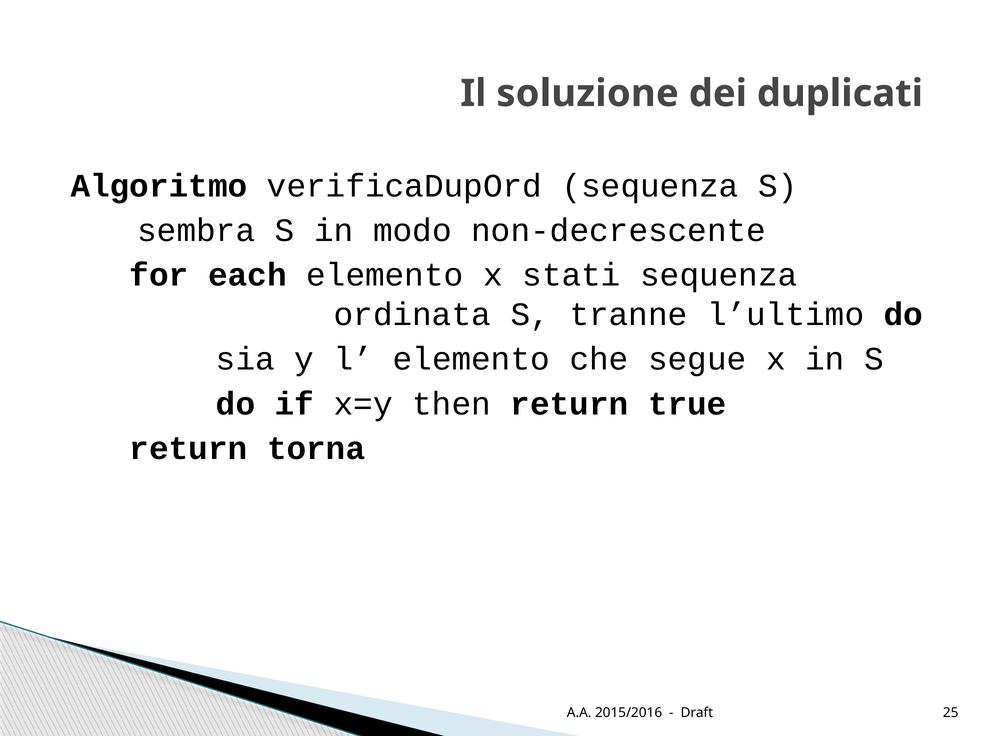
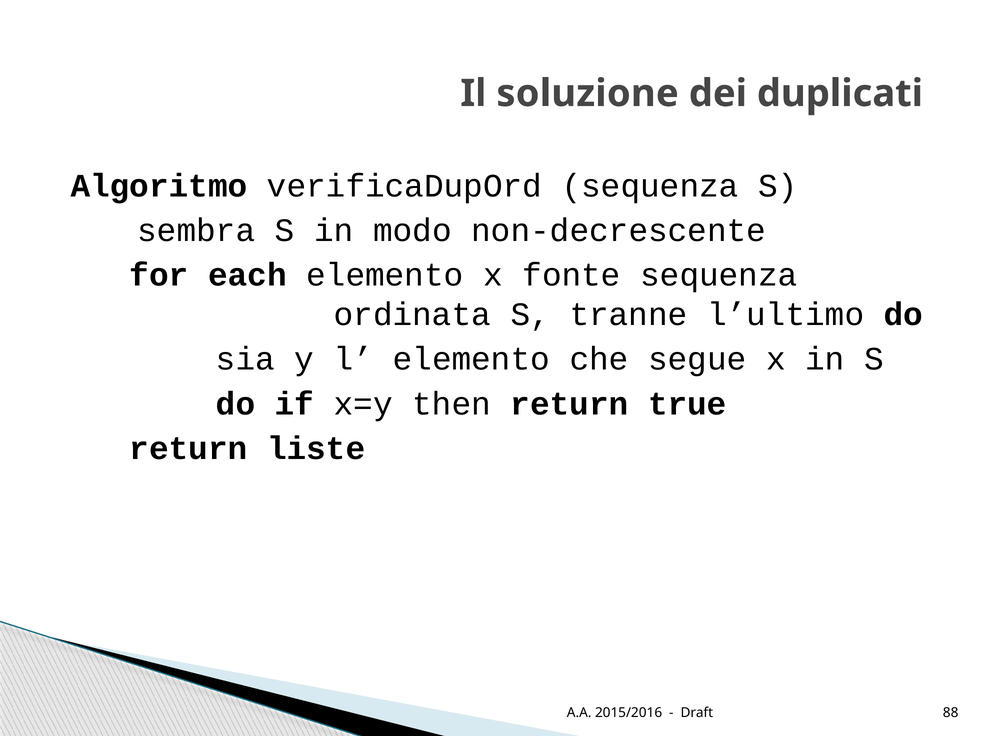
stati: stati -> fonte (571, 275)
torna: torna -> liste (316, 449)
25: 25 -> 88 (951, 713)
